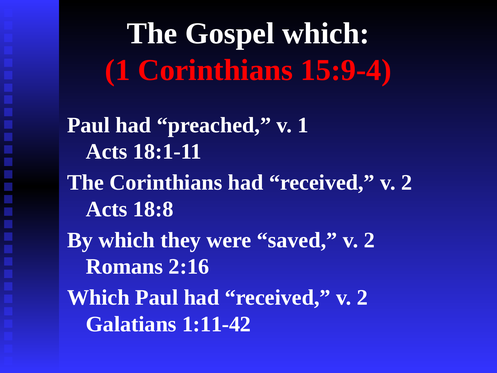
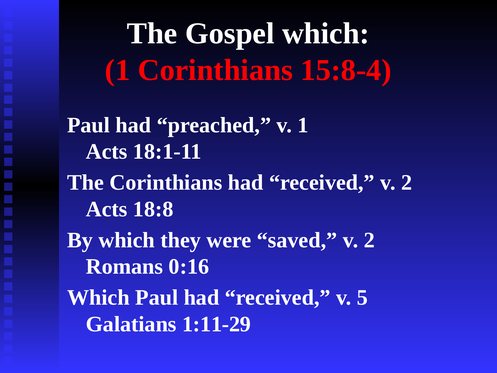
15:9-4: 15:9-4 -> 15:8-4 (346, 70)
2:16: 2:16 -> 0:16 (189, 266)
2: 2 -> 5 (362, 297)
1:11-42: 1:11-42 -> 1:11-29 (217, 324)
